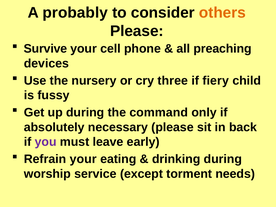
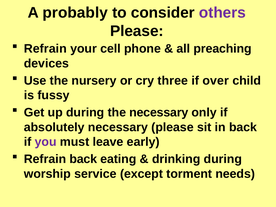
others colour: orange -> purple (222, 13)
Survive: Survive -> Refrain (45, 49)
fiery: fiery -> over (216, 81)
the command: command -> necessary (159, 113)
Refrain your: your -> back (83, 159)
